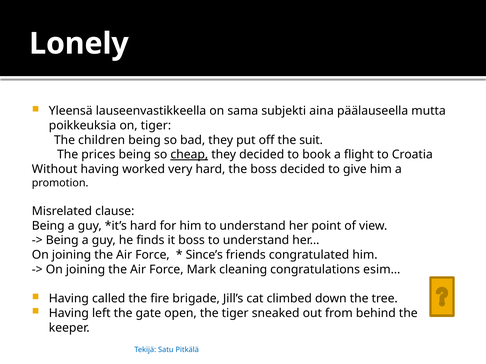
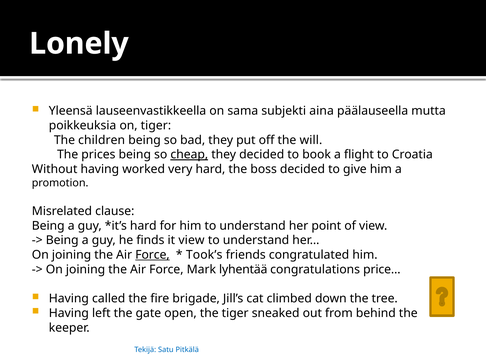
suit: suit -> will (311, 140)
it boss: boss -> view (191, 241)
Force underline: none -> present (152, 255)
Since’s: Since’s -> Took’s (204, 255)
cleaning: cleaning -> lyhentää (243, 270)
esim…: esim… -> price… (382, 270)
